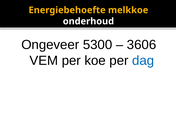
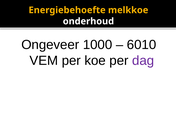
5300: 5300 -> 1000 (98, 45)
3606: 3606 -> 6010 (142, 45)
dag colour: blue -> purple (143, 61)
